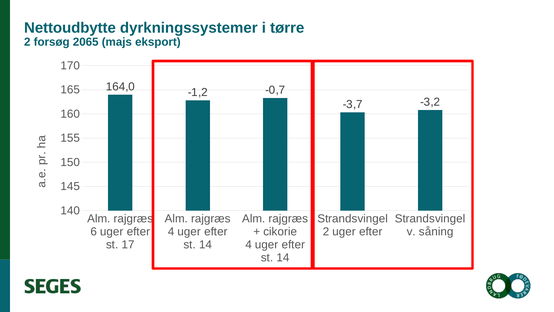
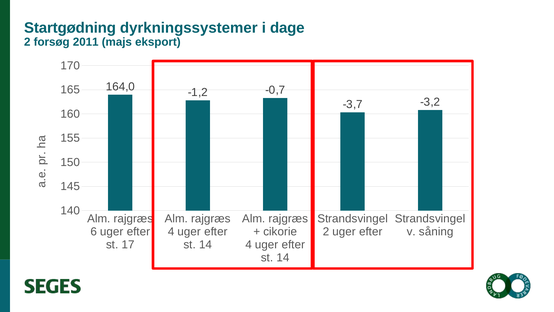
Nettoudbytte: Nettoudbytte -> Startgødning (70, 28)
tørre: tørre -> dage (287, 28)
2065: 2065 -> 2011 (86, 42)
